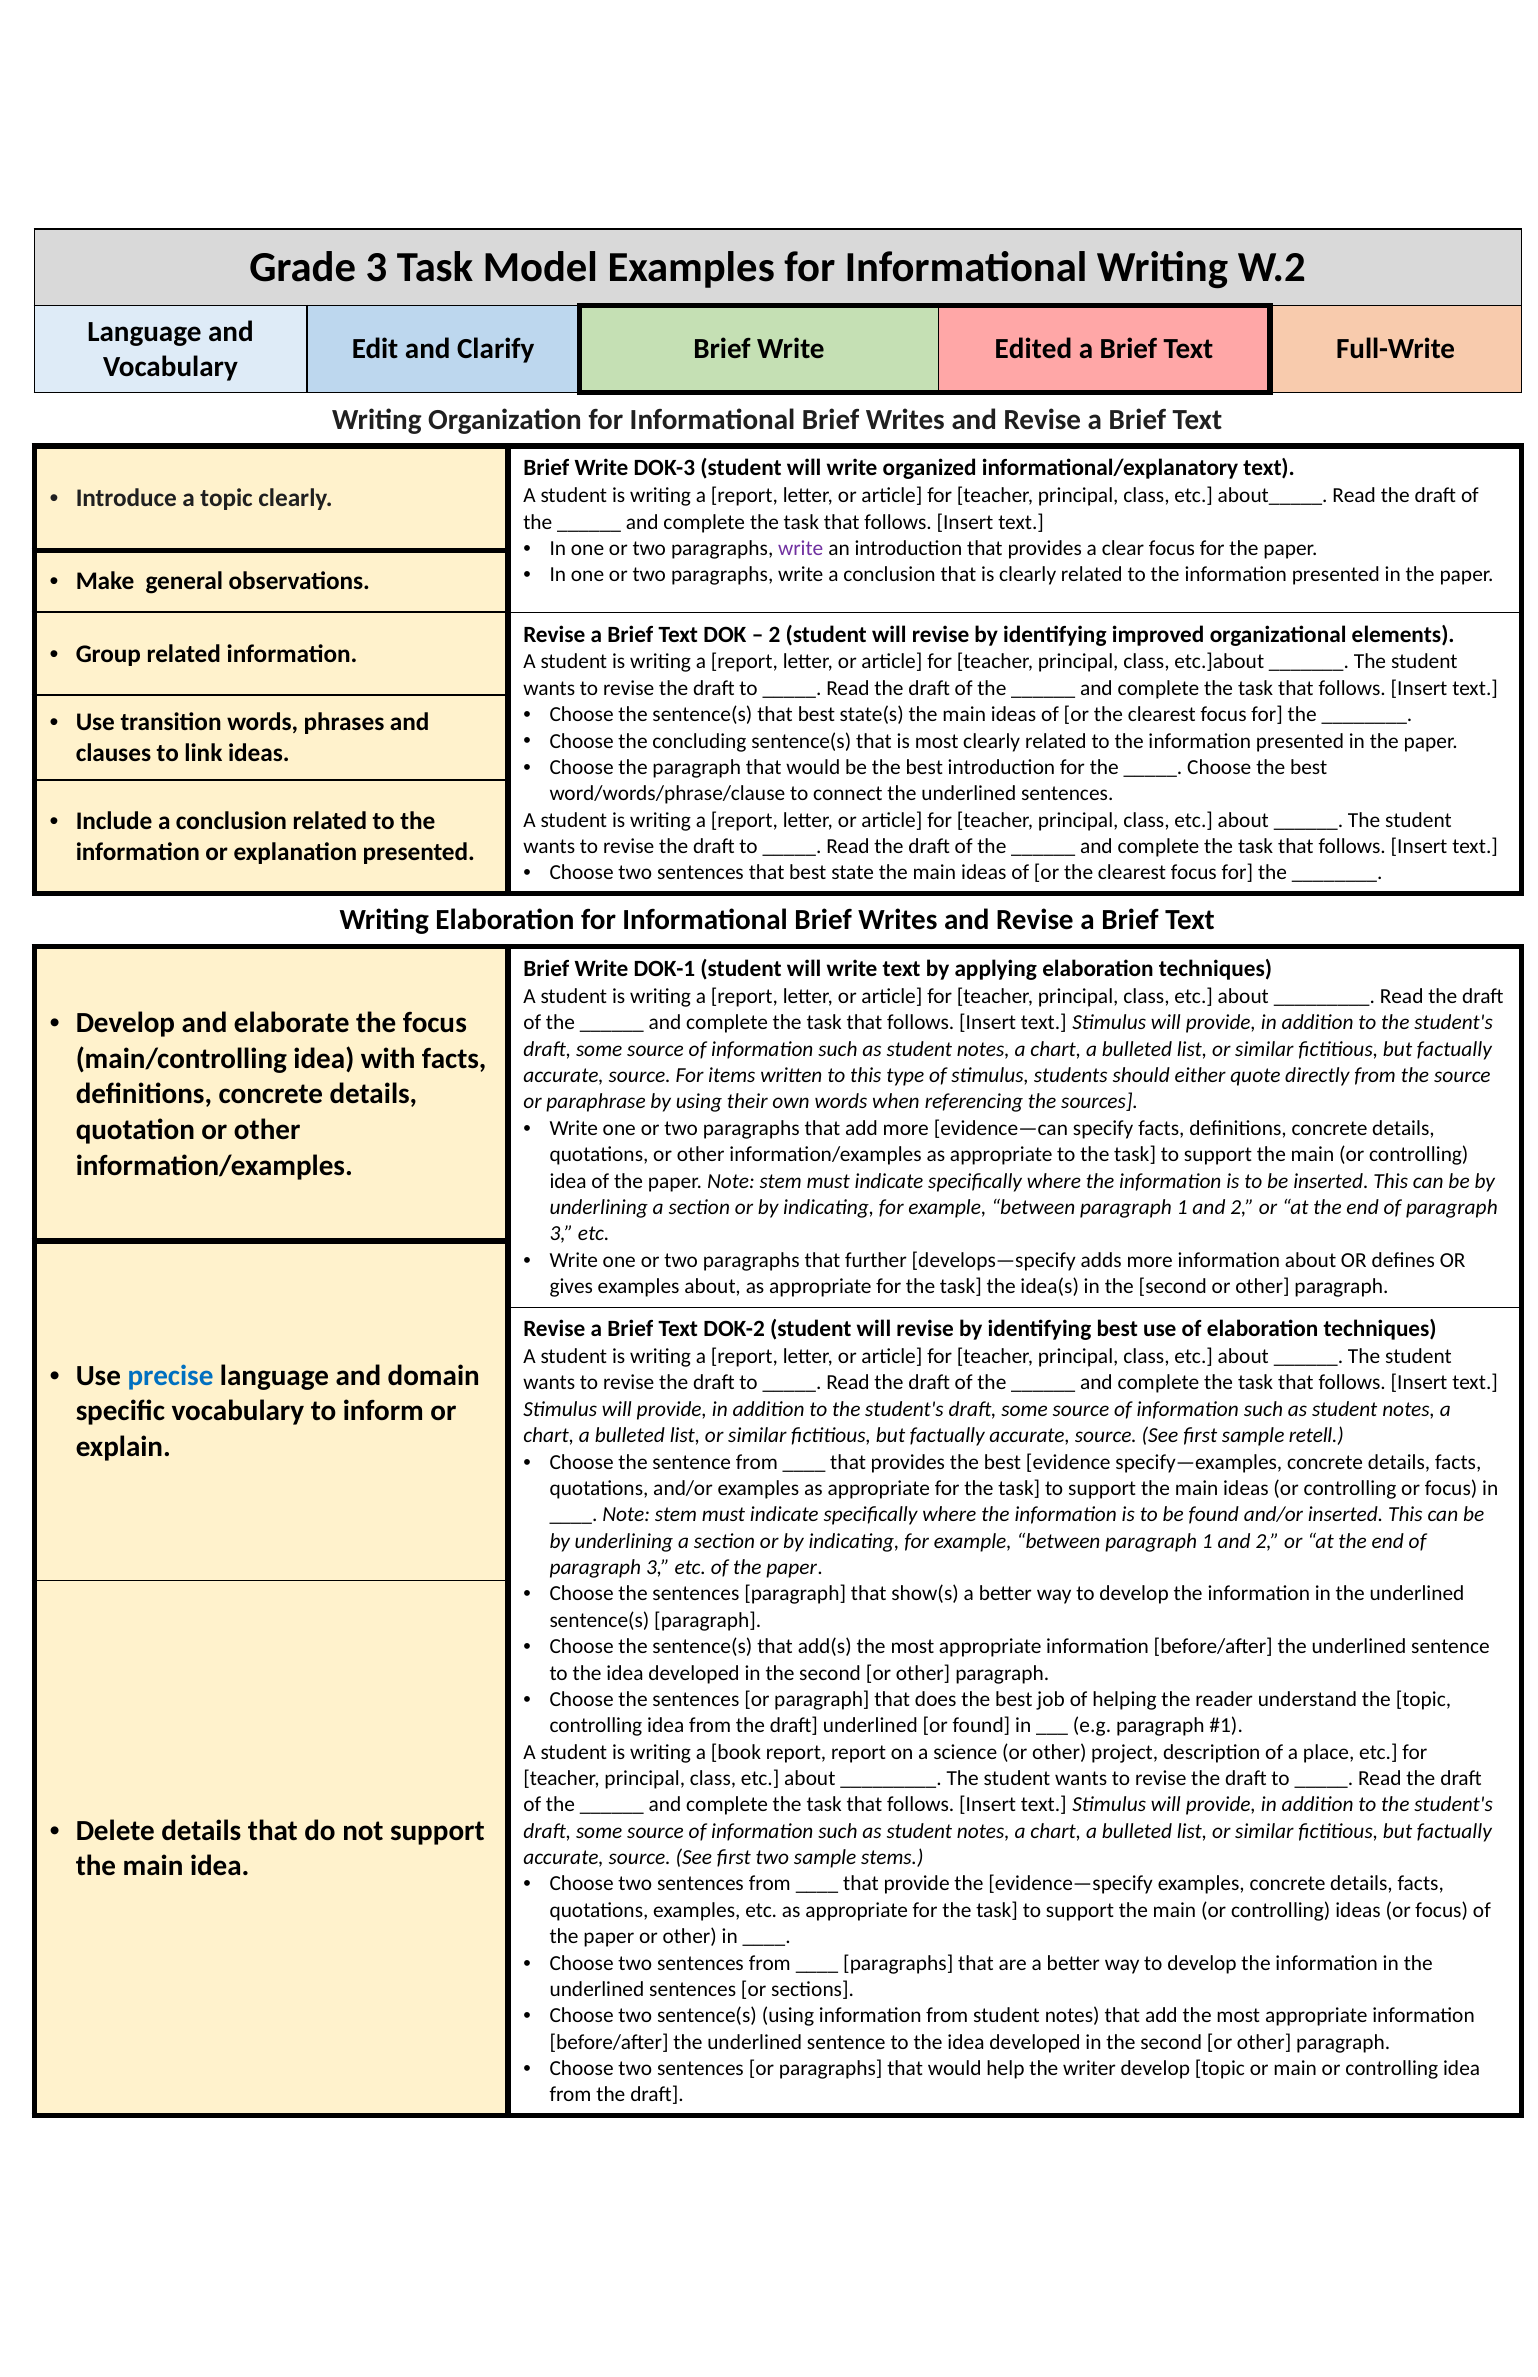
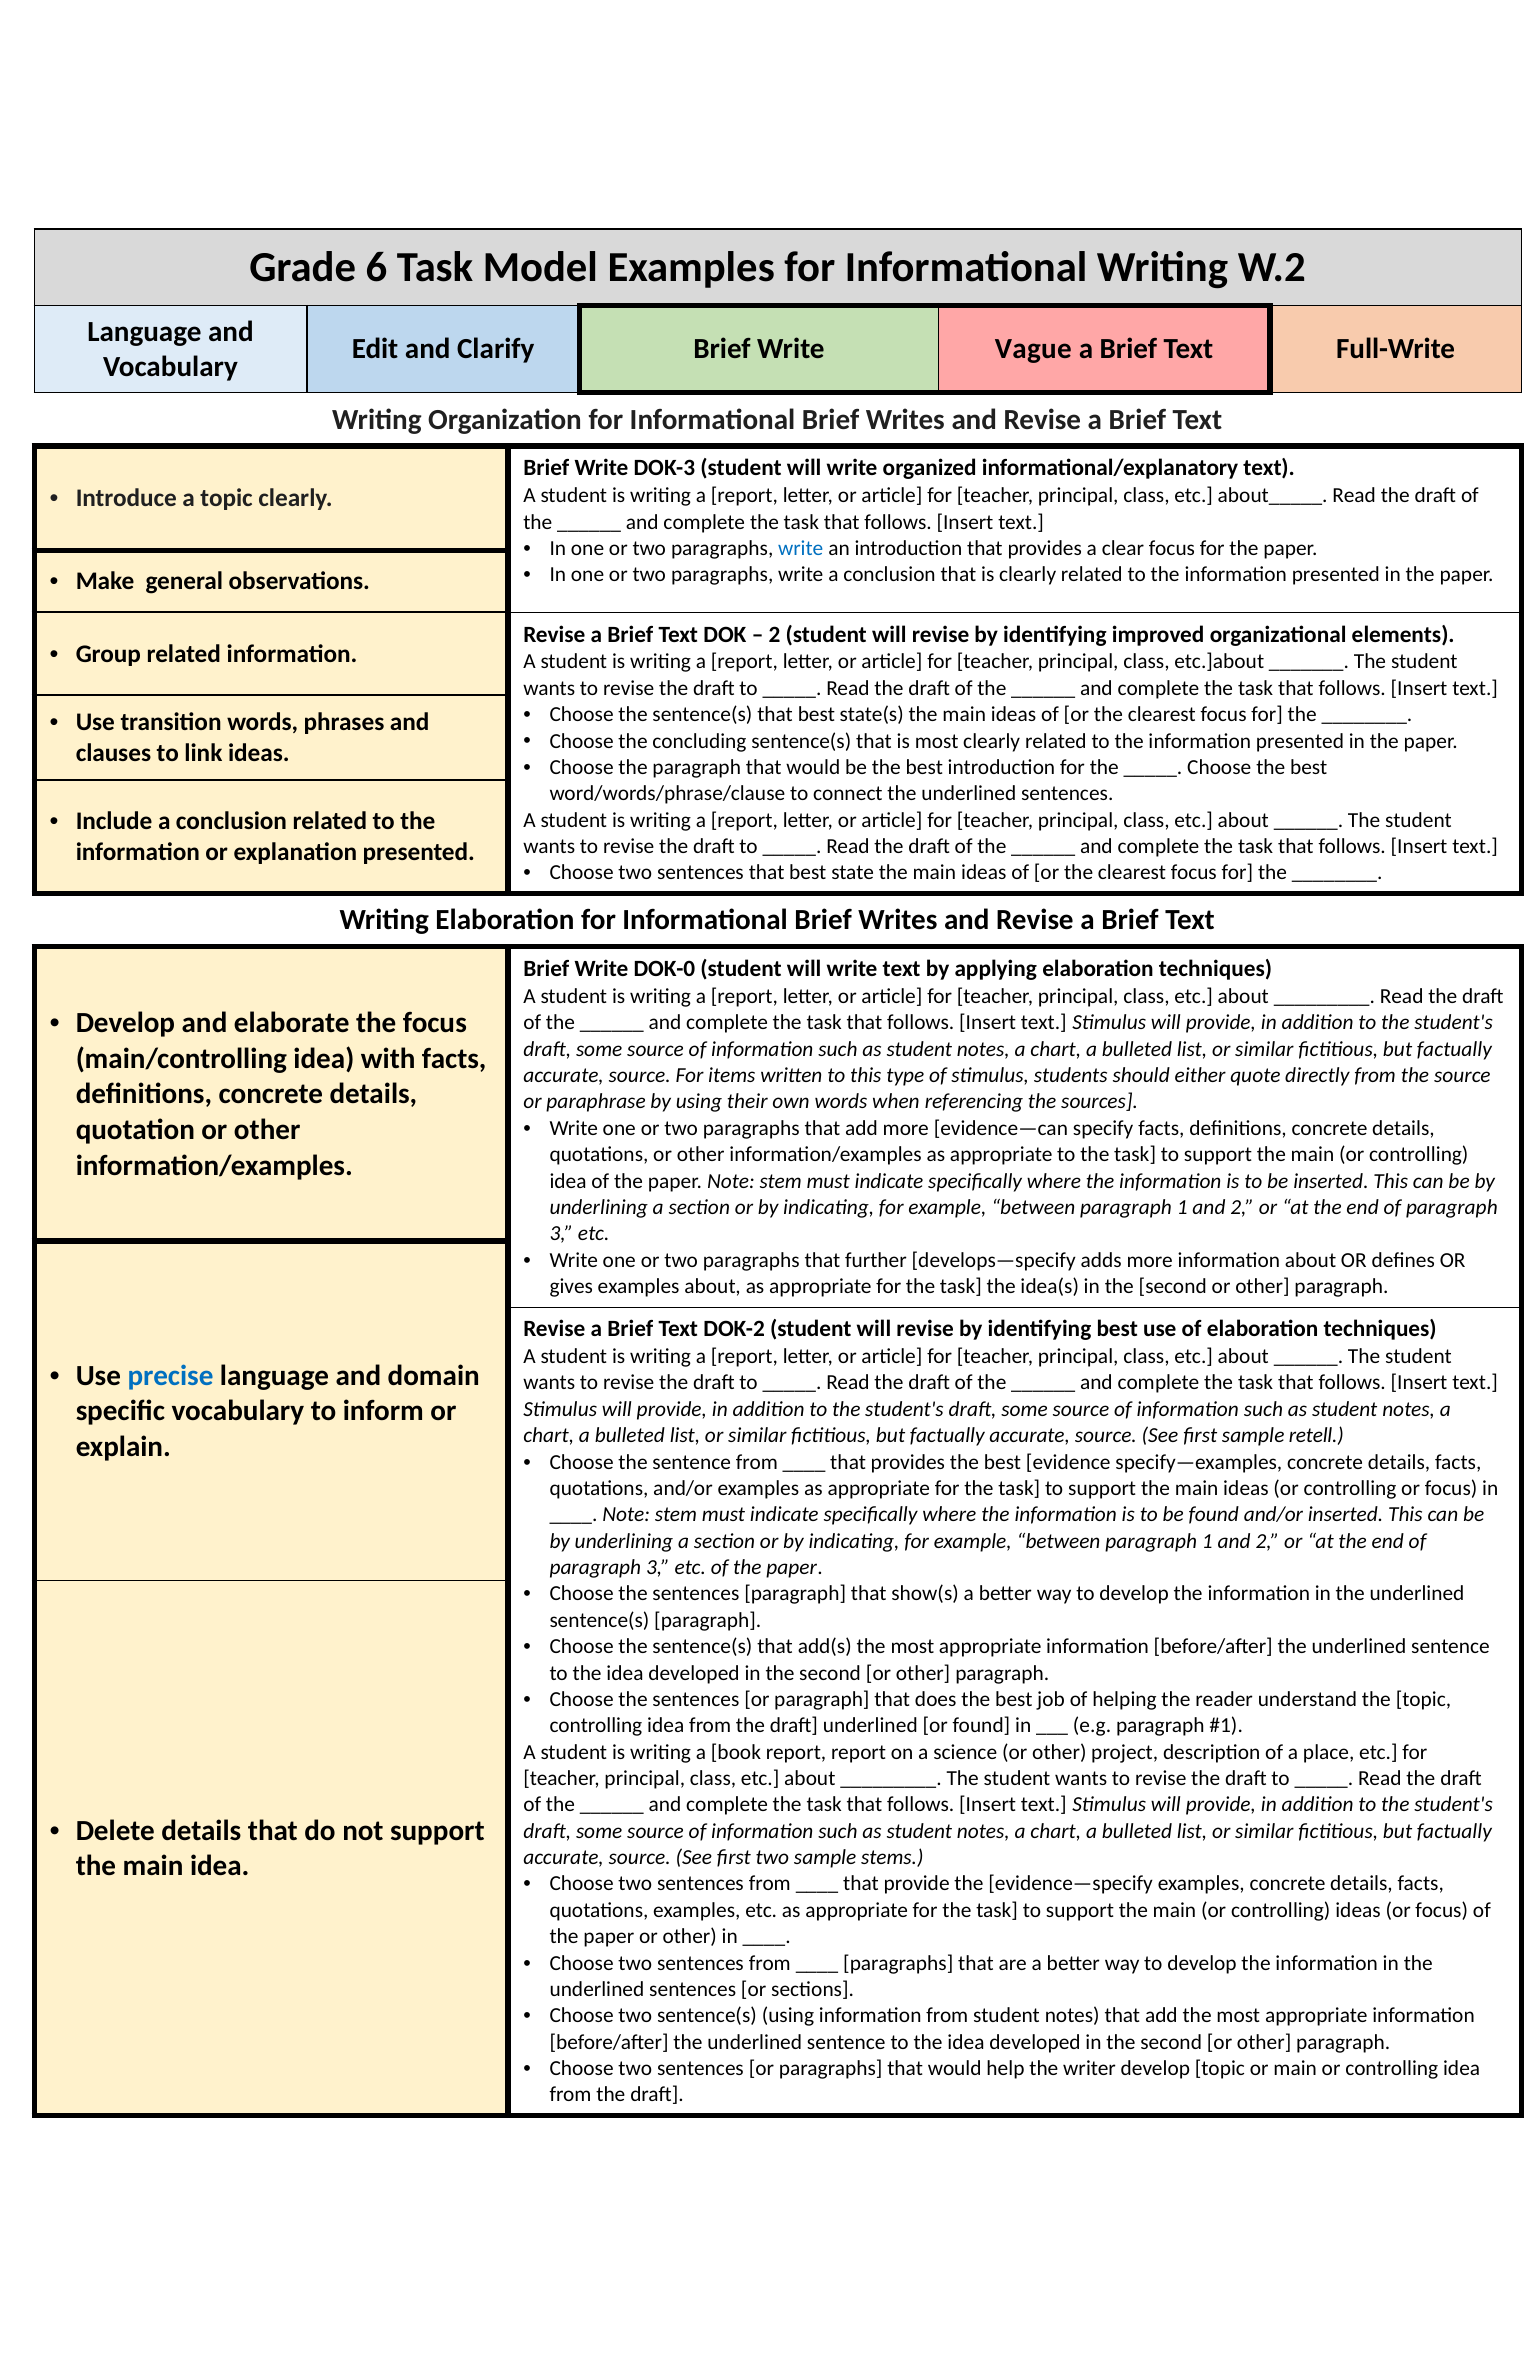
Grade 3: 3 -> 6 (376, 268)
Edited: Edited -> Vague (1033, 349)
write colour: purple -> blue (801, 548)
DOK-1: DOK-1 -> DOK-0 (664, 969)
